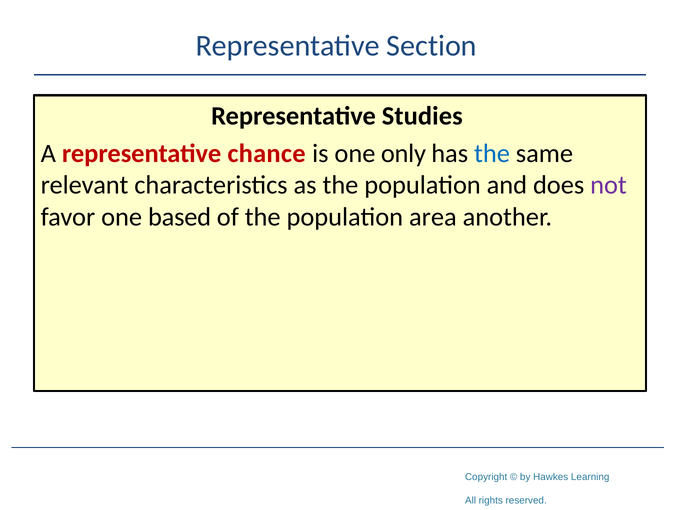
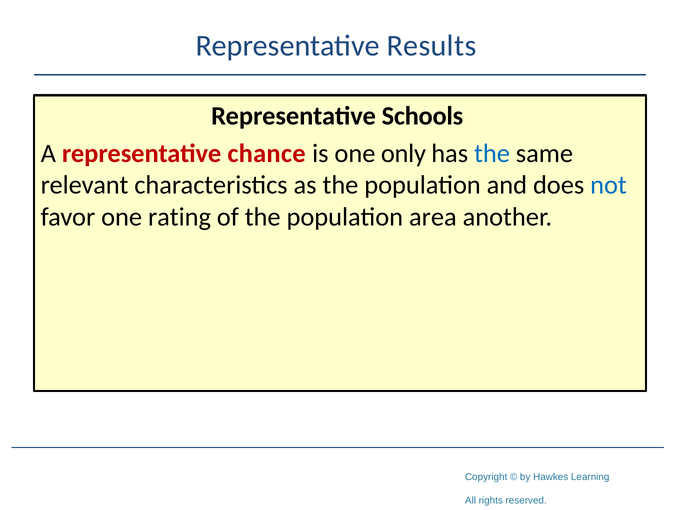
Section: Section -> Results (431, 46)
Studies: Studies -> Schools (422, 116)
not colour: purple -> blue (609, 185)
based: based -> rating (179, 217)
